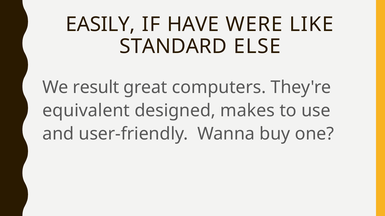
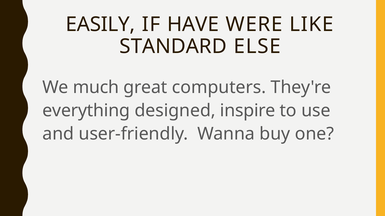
result: result -> much (96, 88)
equivalent: equivalent -> everything (86, 111)
makes: makes -> inspire (248, 111)
